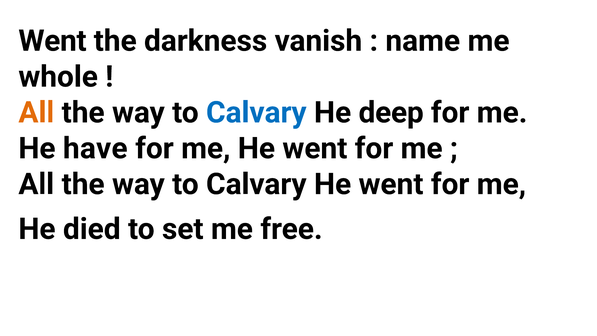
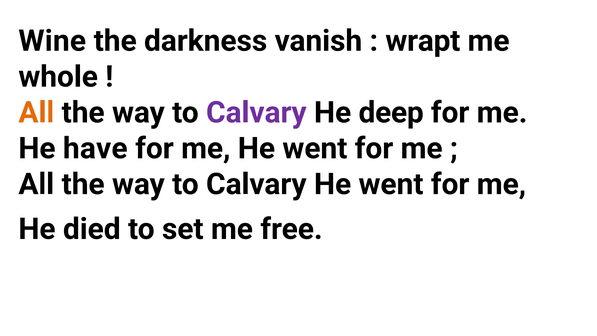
Went: Went -> Wine (52, 41)
name: name -> wrapt (423, 41)
Calvary colour: blue -> purple (256, 113)
